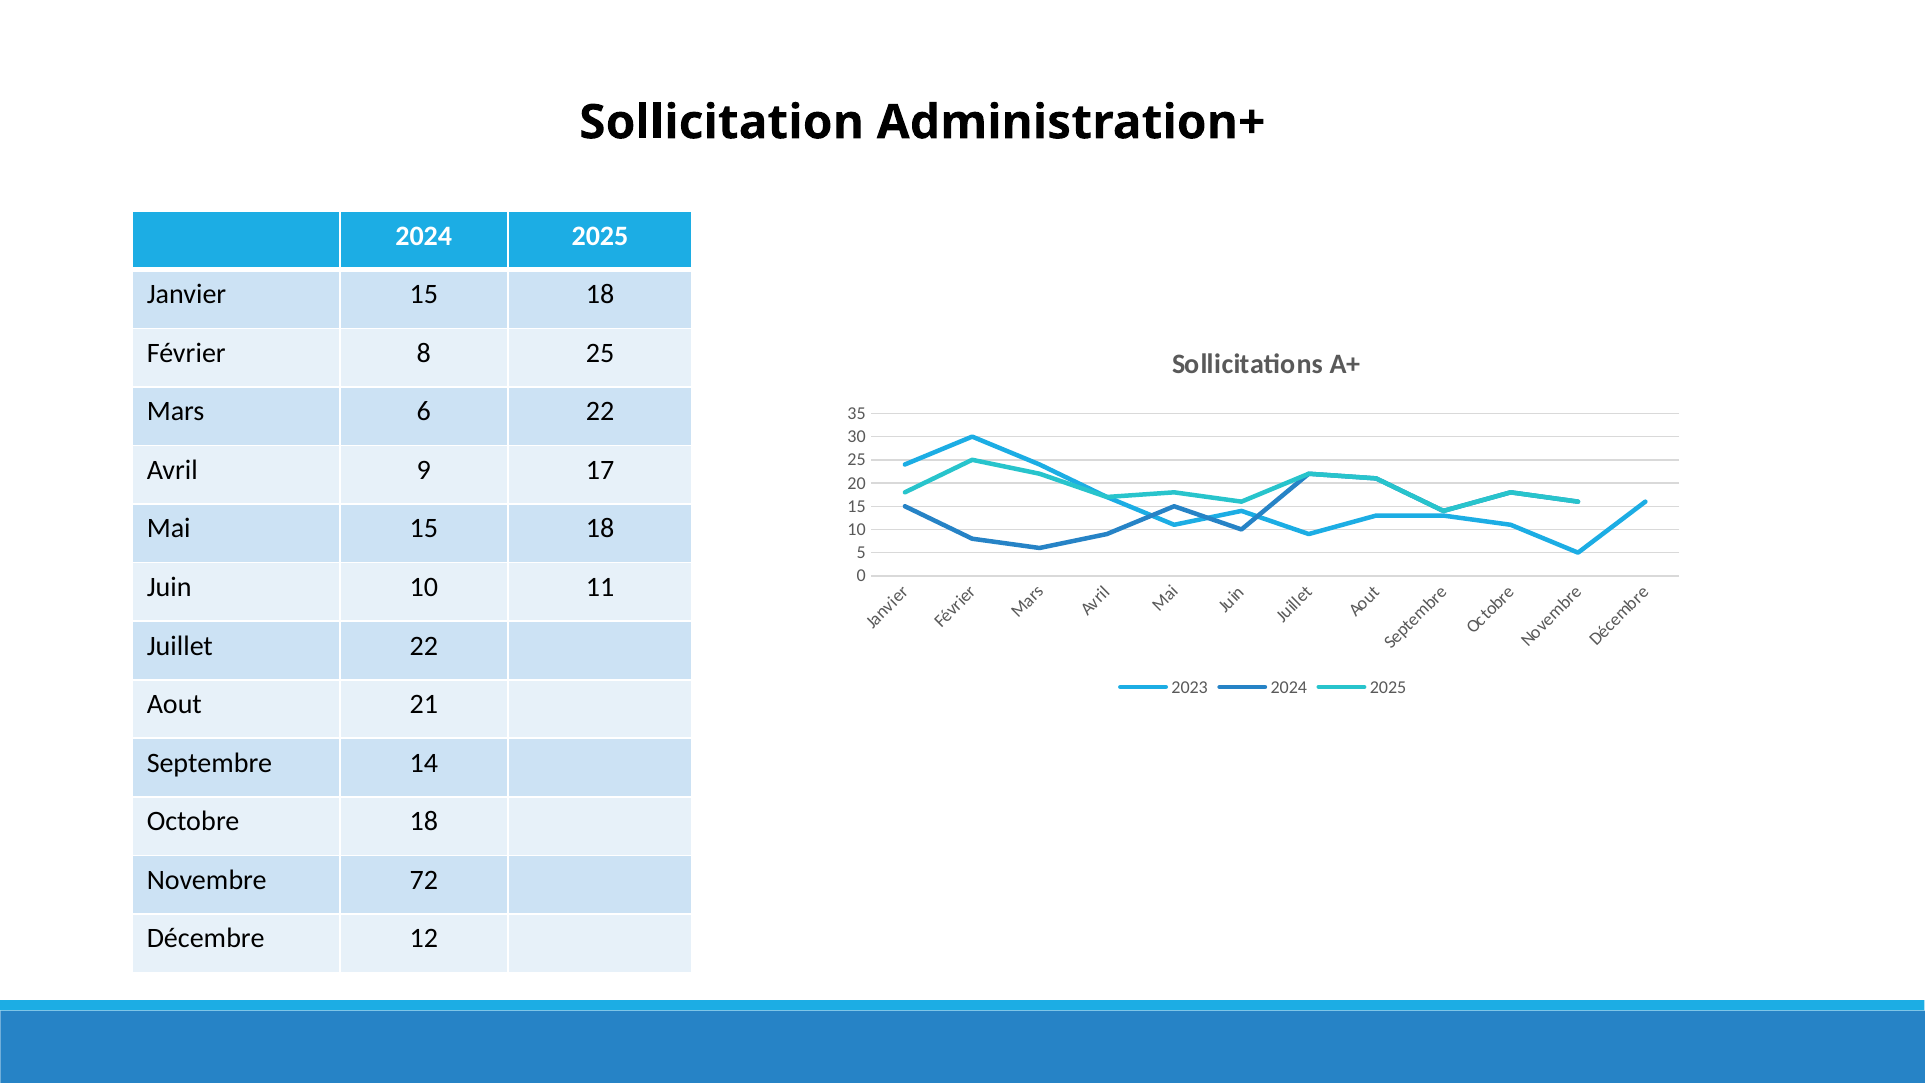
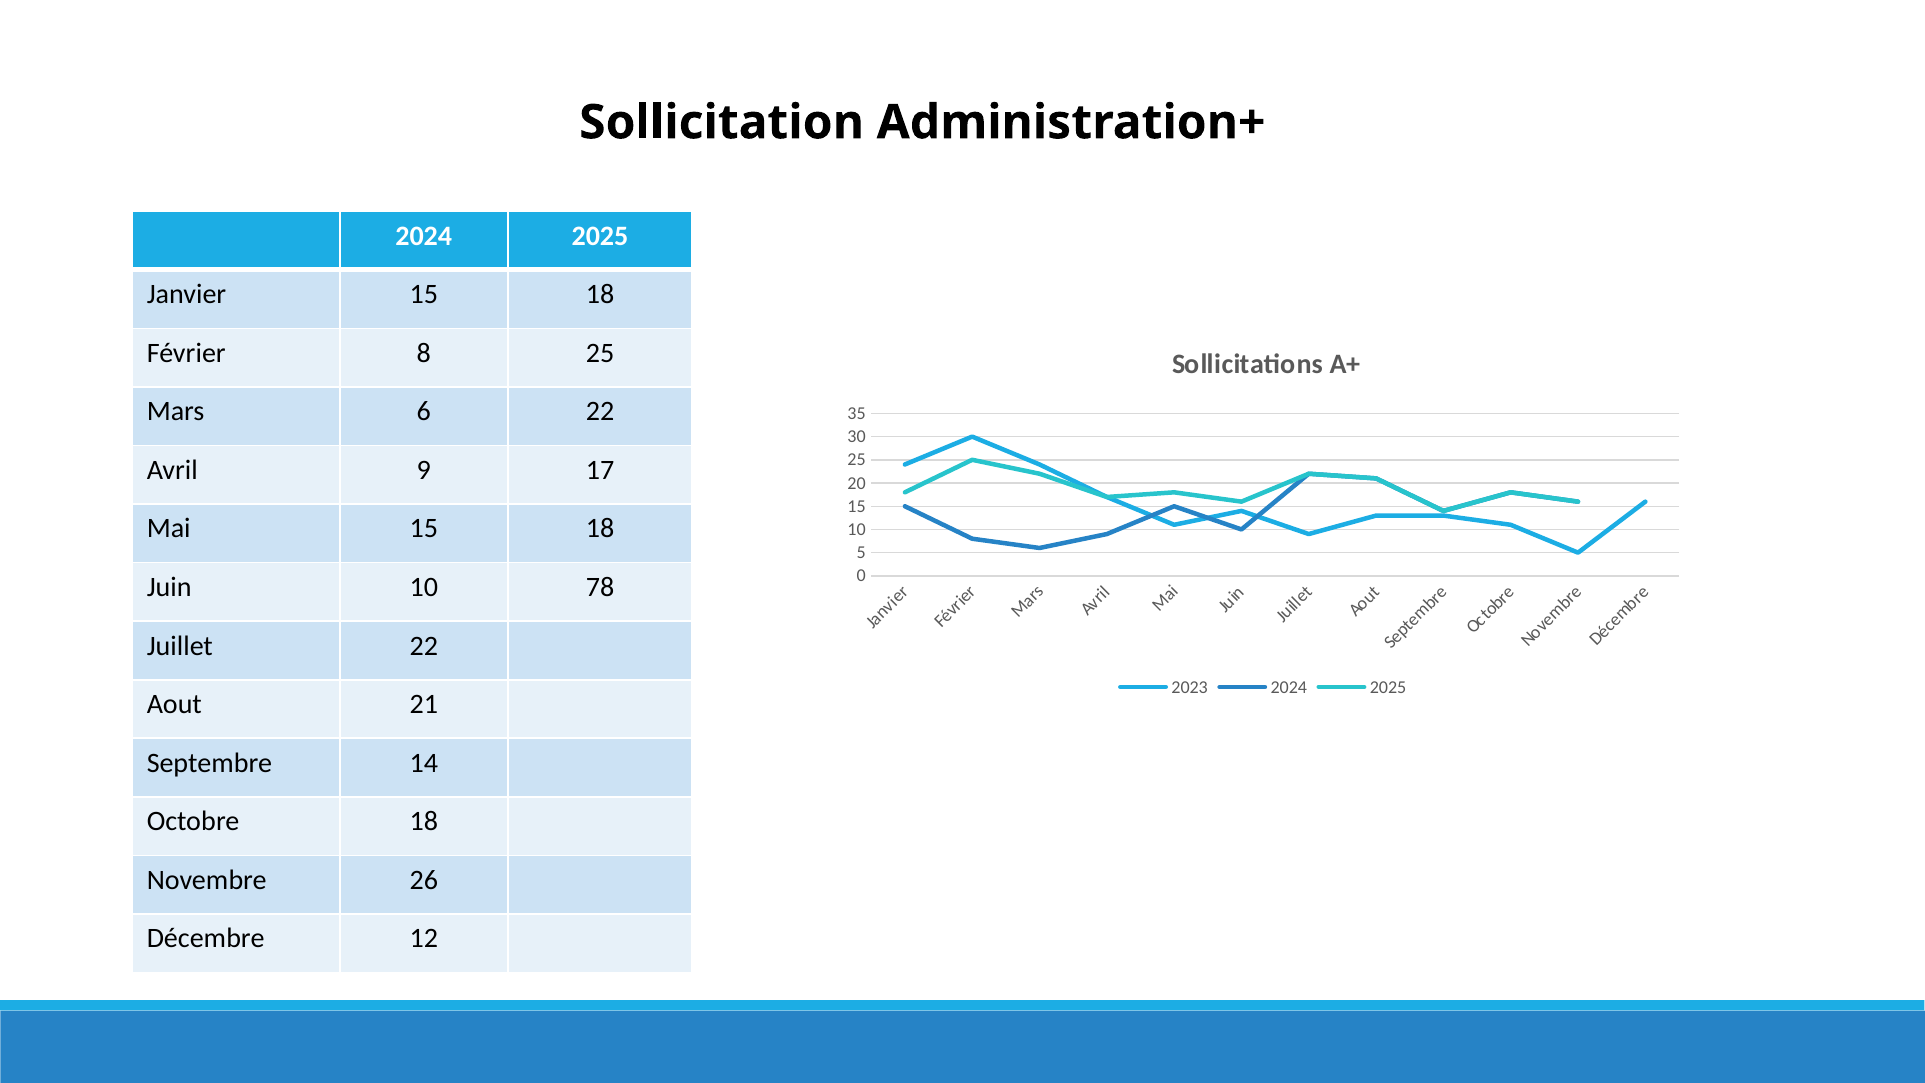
11: 11 -> 78 (600, 587)
72: 72 -> 26 (424, 880)
